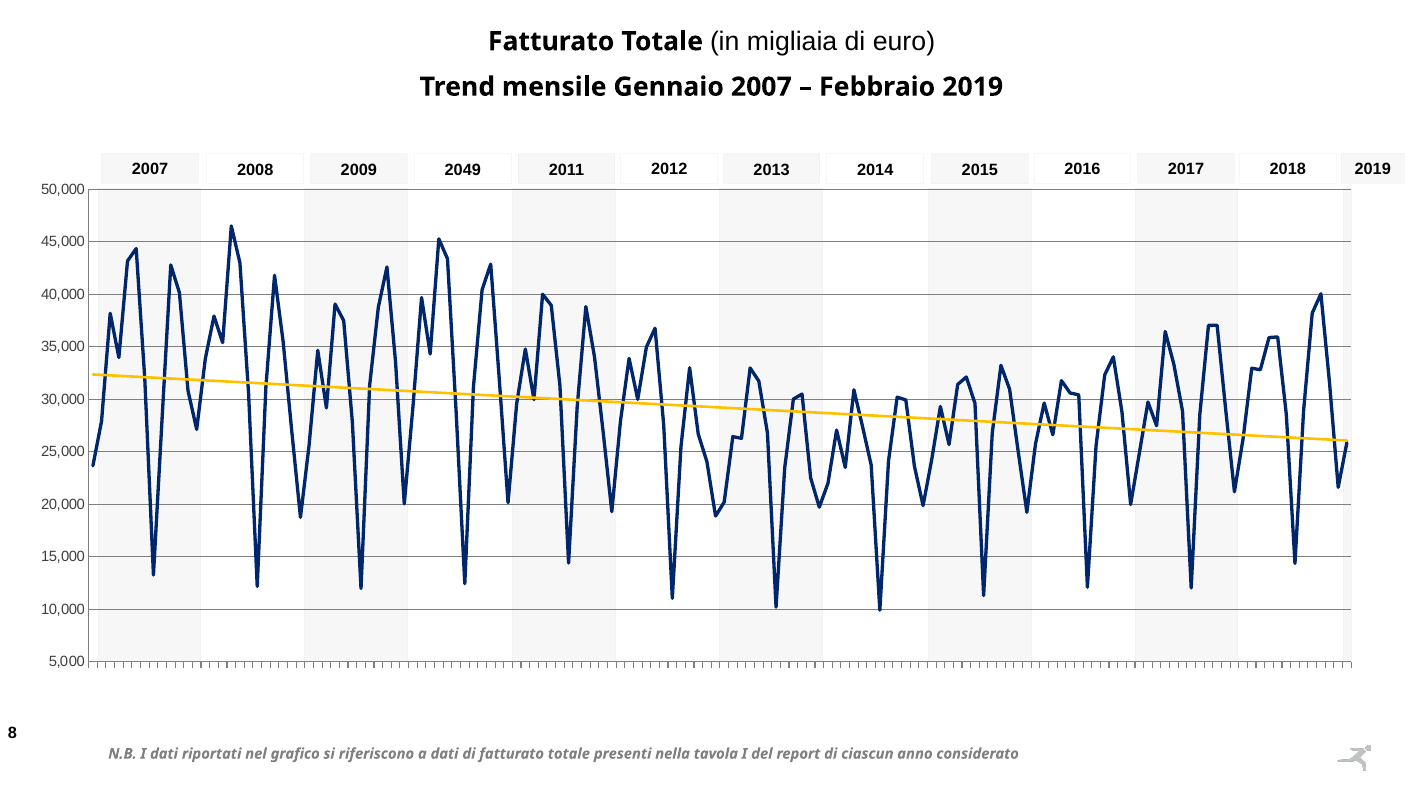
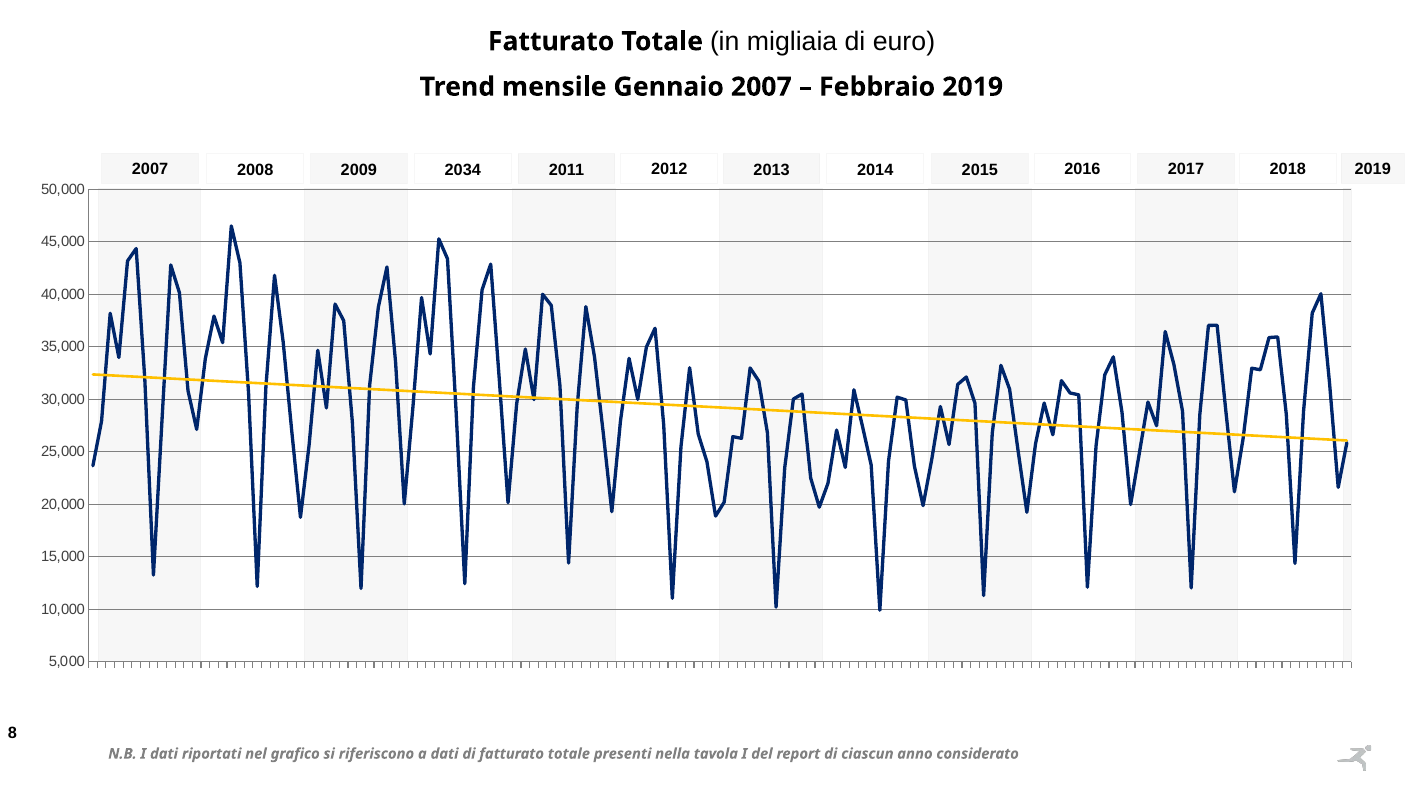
2049: 2049 -> 2034 (463, 170)
